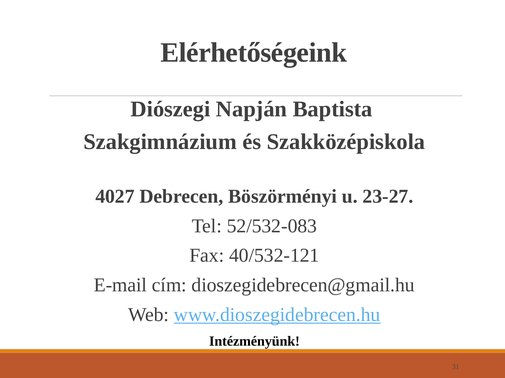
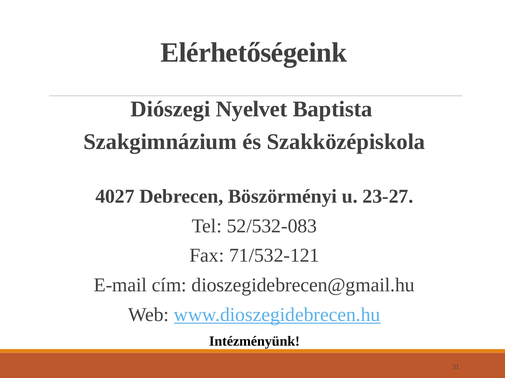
Napján: Napján -> Nyelvet (252, 109)
40/532-121: 40/532-121 -> 71/532-121 (274, 256)
